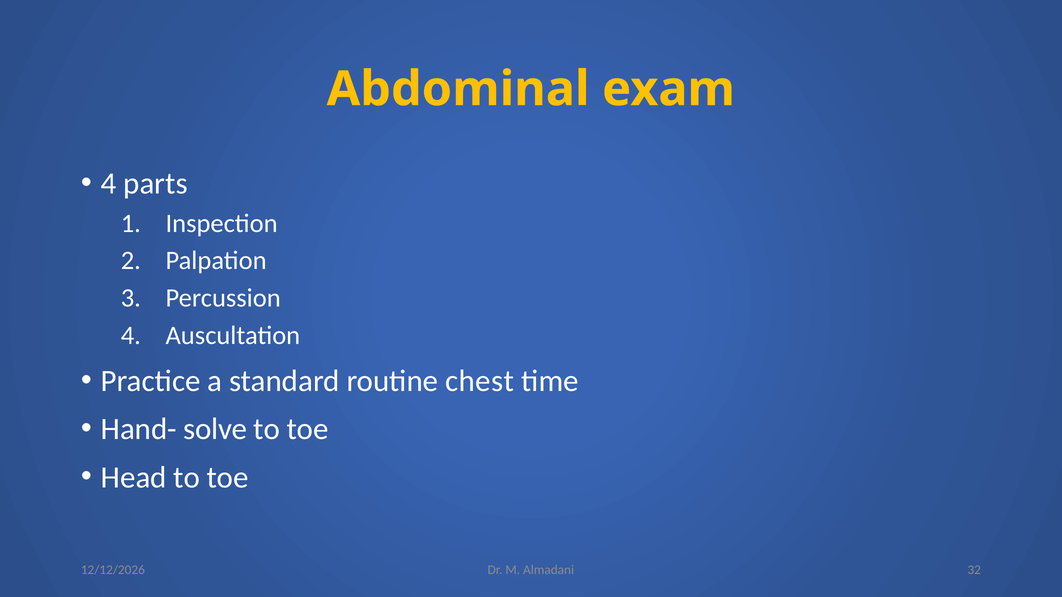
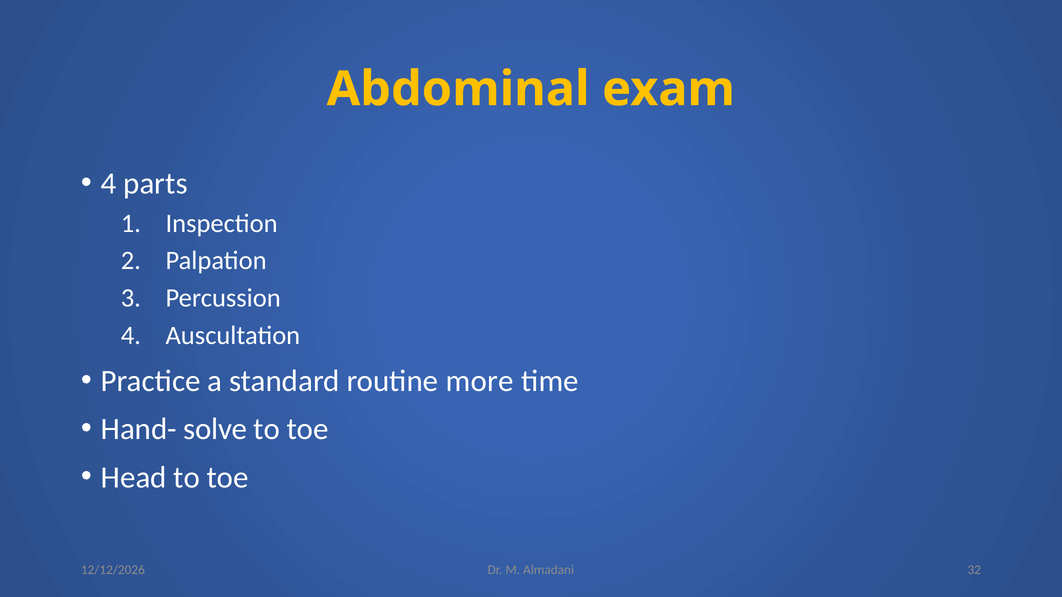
chest: chest -> more (480, 381)
